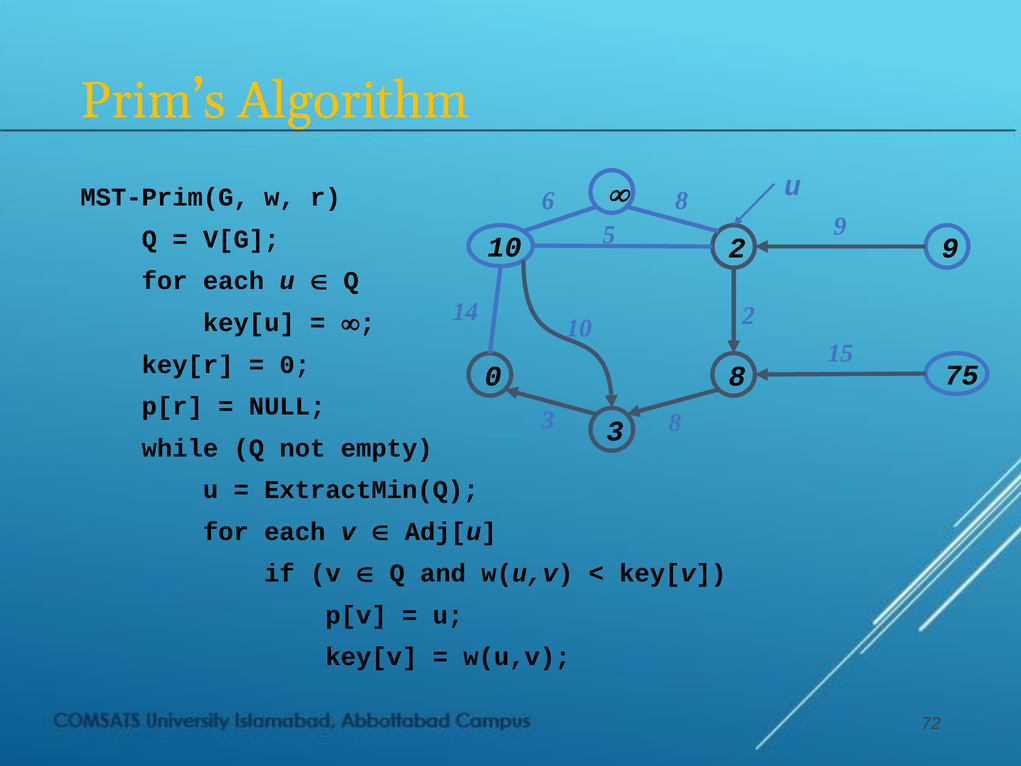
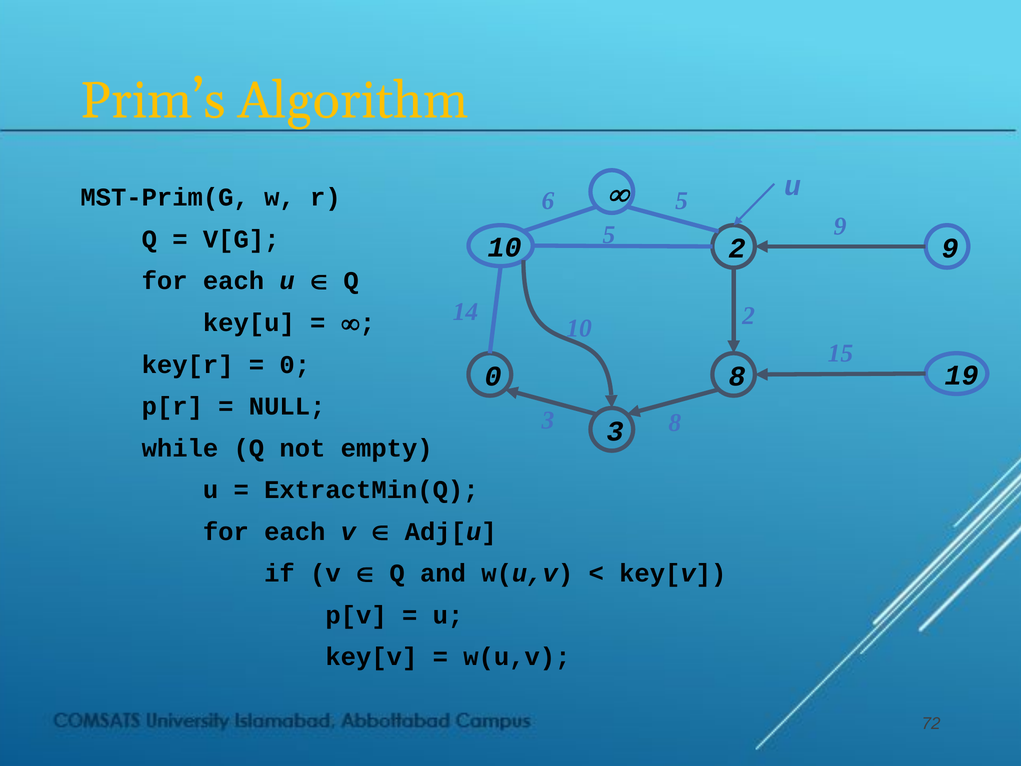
6 8: 8 -> 5 (682, 201)
75: 75 -> 19 (962, 375)
